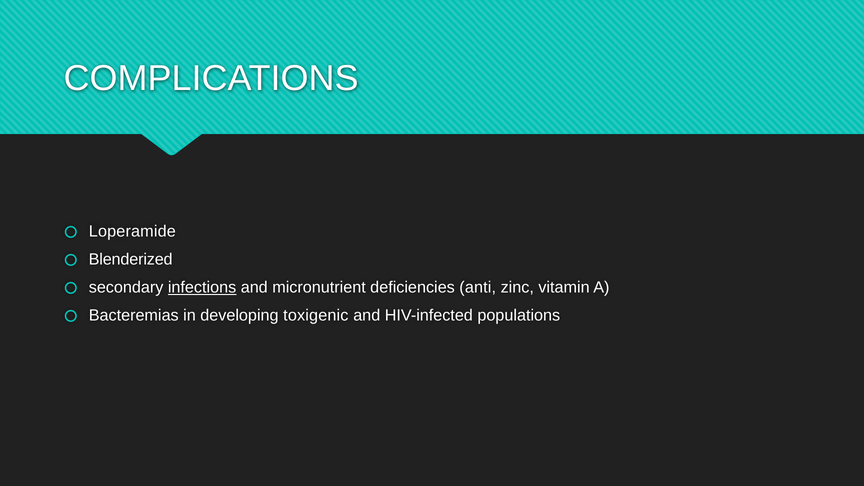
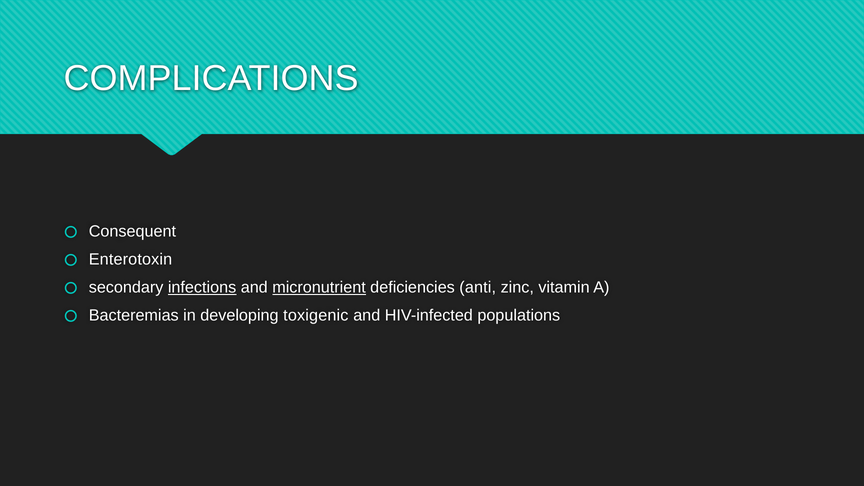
Loperamide: Loperamide -> Consequent (132, 231)
Blenderized: Blenderized -> Enterotoxin (131, 259)
micronutrient underline: none -> present (319, 287)
